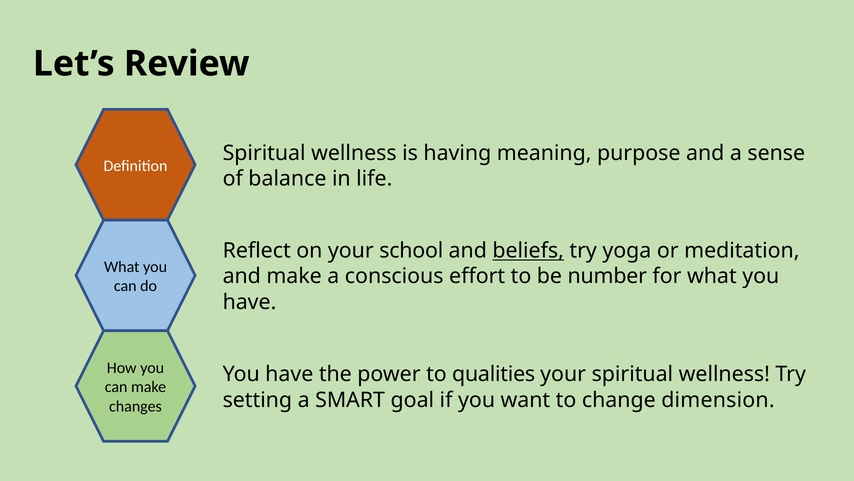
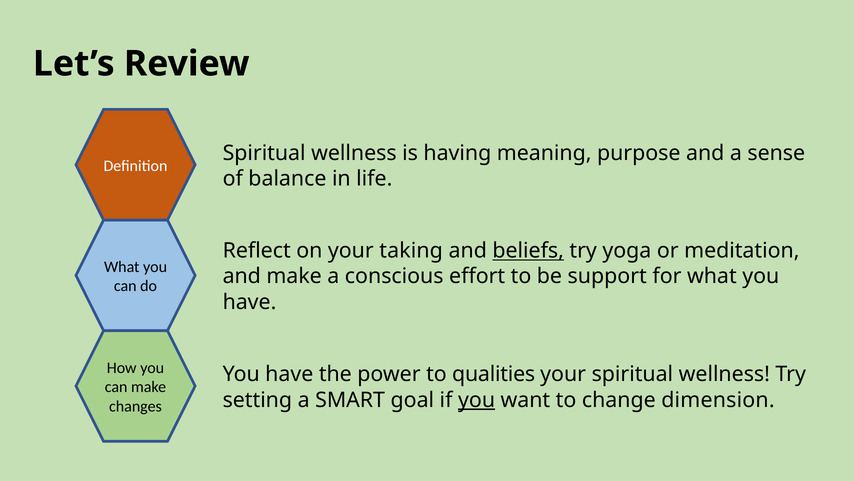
school: school -> taking (411, 250)
number: number -> support (607, 276)
you underline: none -> present (477, 399)
